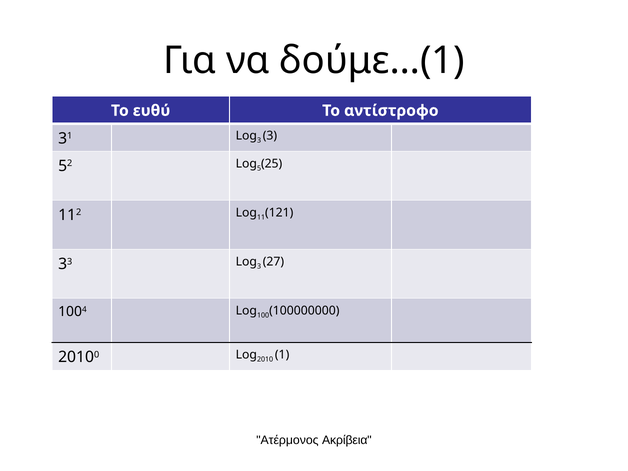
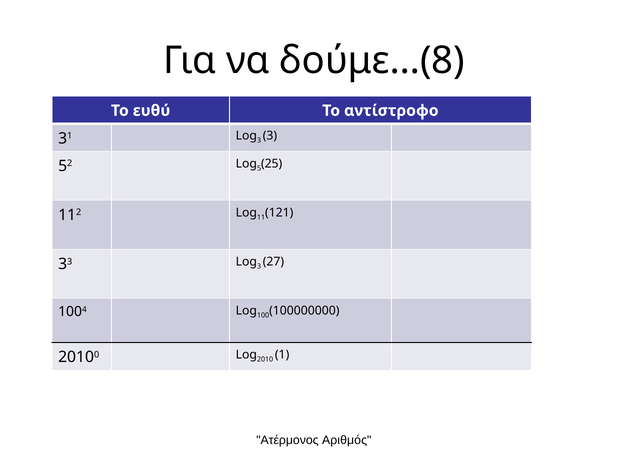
δούμε…(1: δούμε…(1 -> δούμε…(8 (372, 61)
Ακρίβεια: Ακρίβεια -> Αριθμός (347, 440)
